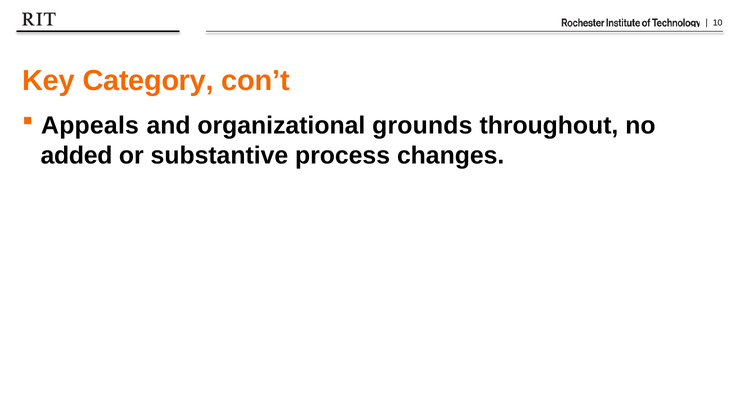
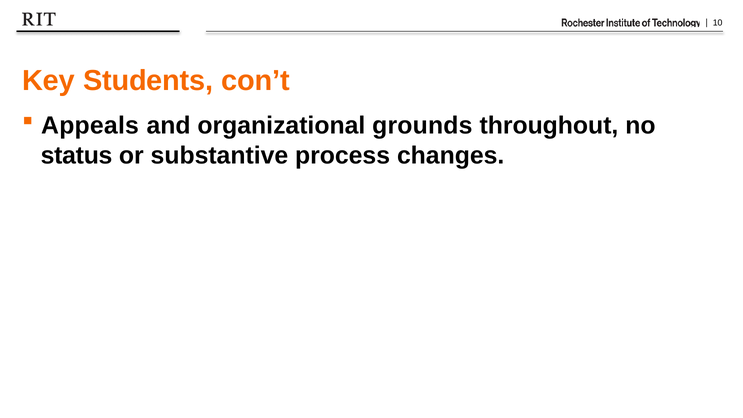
Category: Category -> Students (148, 81)
added: added -> status (77, 155)
